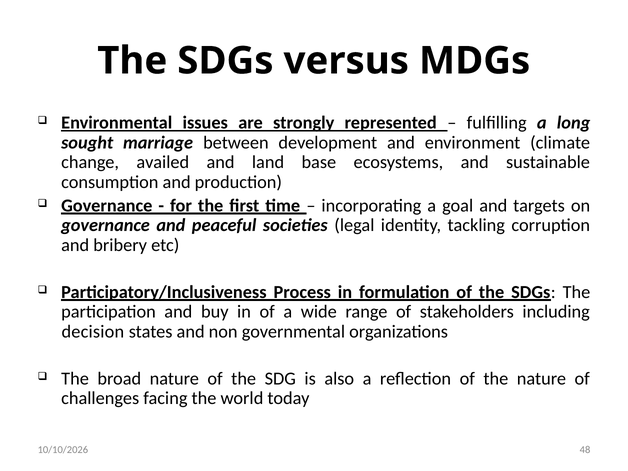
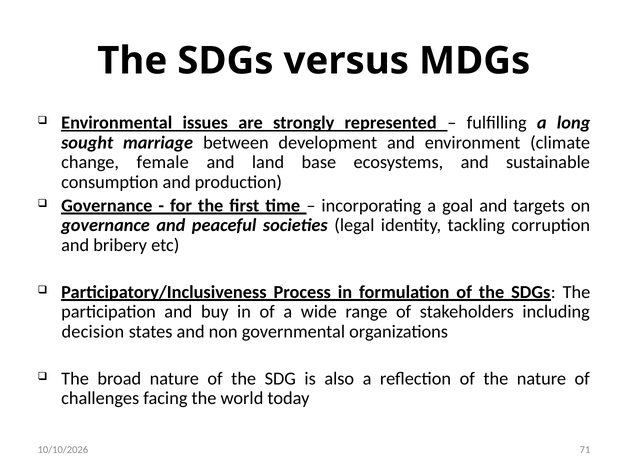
availed: availed -> female (163, 162)
48: 48 -> 71 (585, 450)
